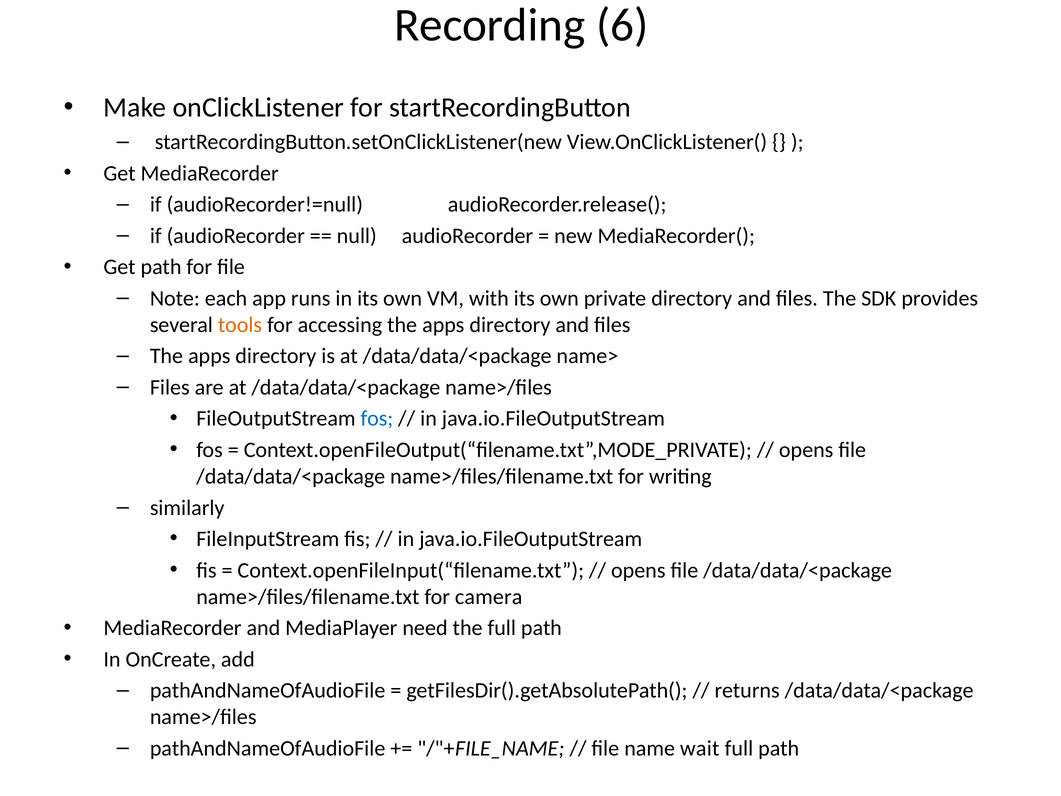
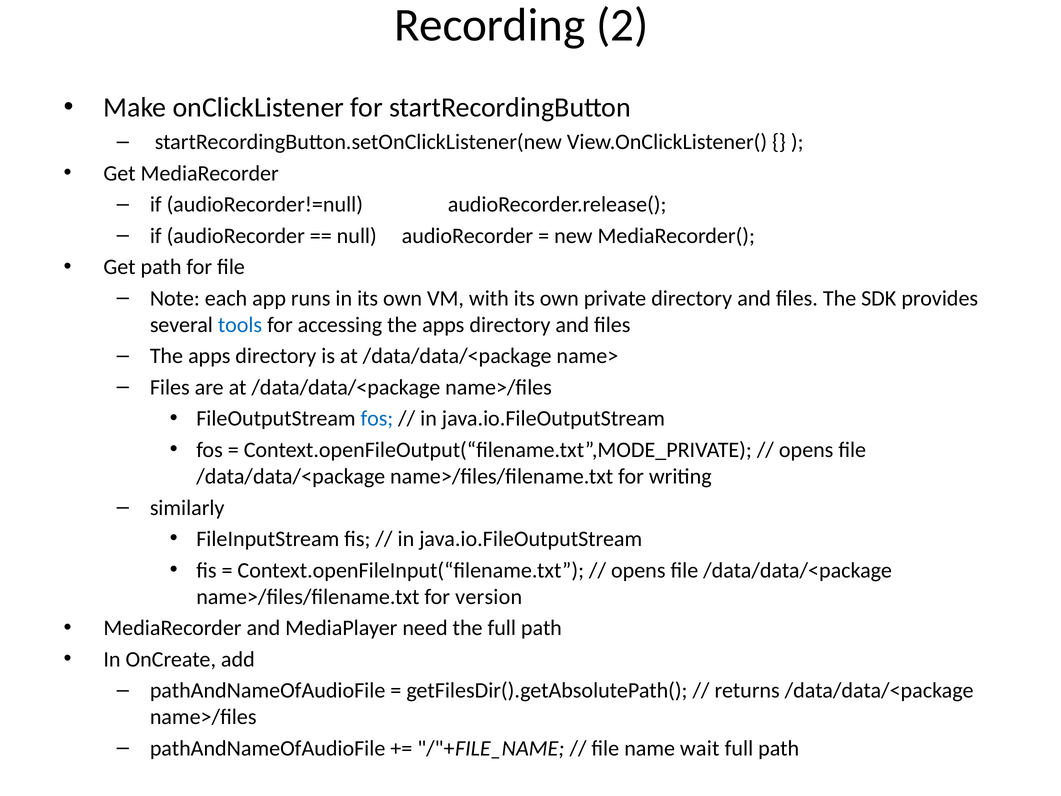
6: 6 -> 2 (622, 25)
tools colour: orange -> blue (240, 325)
camera: camera -> version (489, 597)
